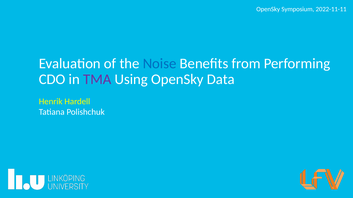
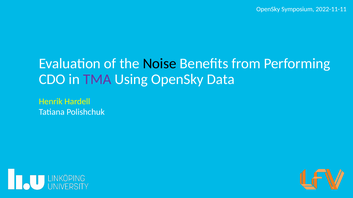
Noise colour: blue -> black (160, 64)
